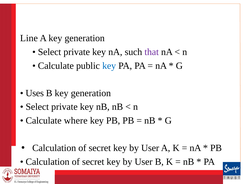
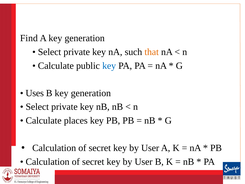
Line: Line -> Find (29, 38)
that colour: purple -> orange (152, 52)
where: where -> places (76, 120)
